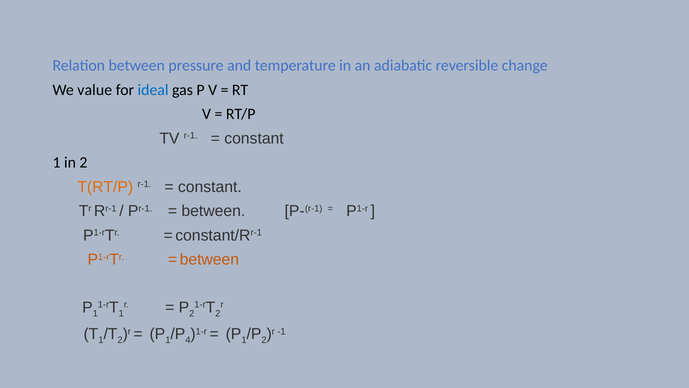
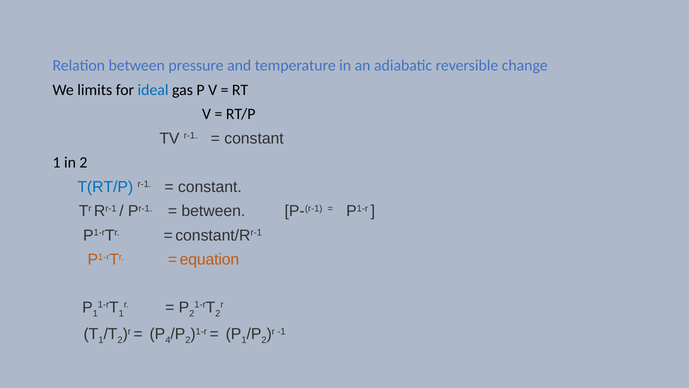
value: value -> limits (95, 90)
T(RT/P colour: orange -> blue (105, 187)
between: between -> equation (209, 259)
1: 1 -> 4 (168, 340)
4: 4 -> 2 (188, 340)
